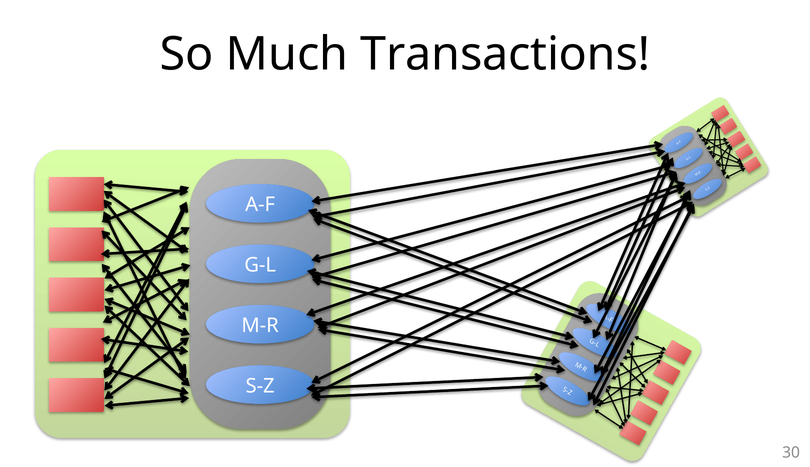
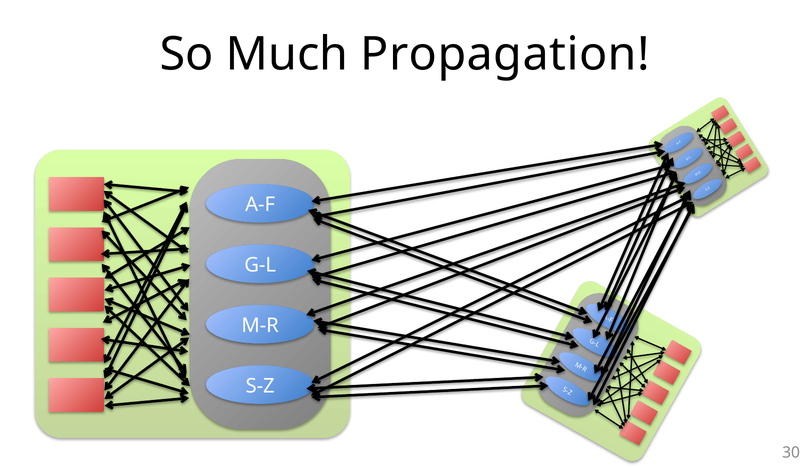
Transactions: Transactions -> Propagation (505, 55)
